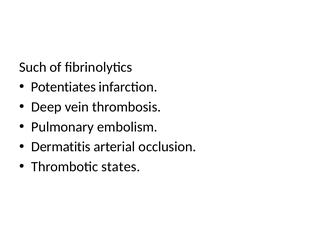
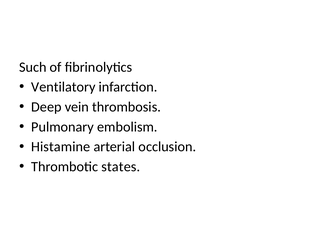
Potentiates: Potentiates -> Ventilatory (63, 87)
Dermatitis: Dermatitis -> Histamine (61, 147)
